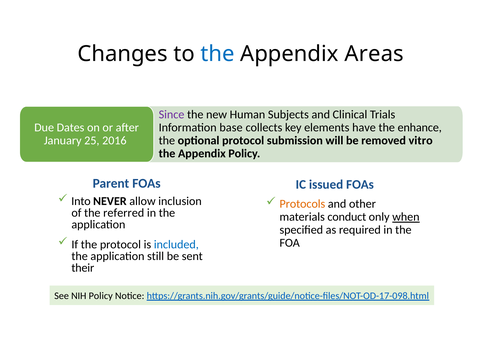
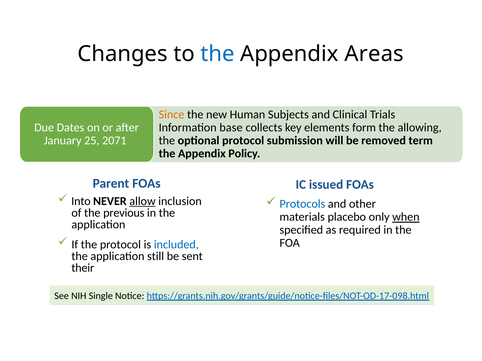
Since colour: purple -> orange (172, 115)
have: have -> form (364, 128)
enhance: enhance -> allowing (420, 128)
2016: 2016 -> 2071 (114, 141)
vitro: vitro -> term (421, 141)
allow underline: none -> present (142, 202)
Protocols colour: orange -> blue (302, 204)
referred: referred -> previous (124, 213)
conduct: conduct -> placebo (347, 217)
NIH Policy: Policy -> Single (101, 296)
